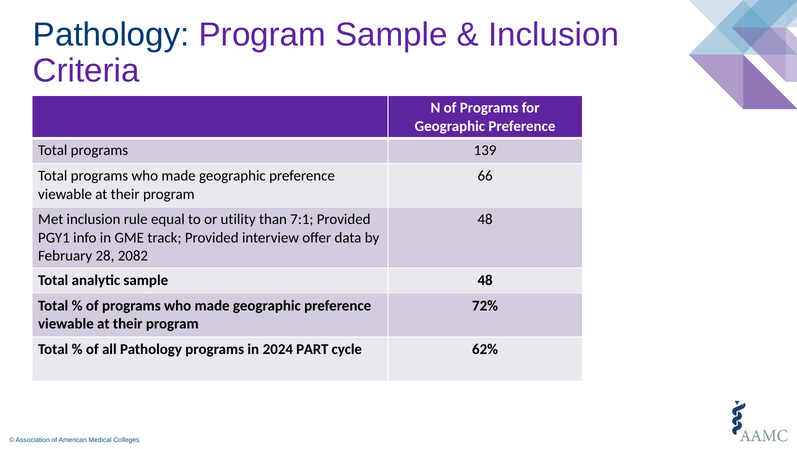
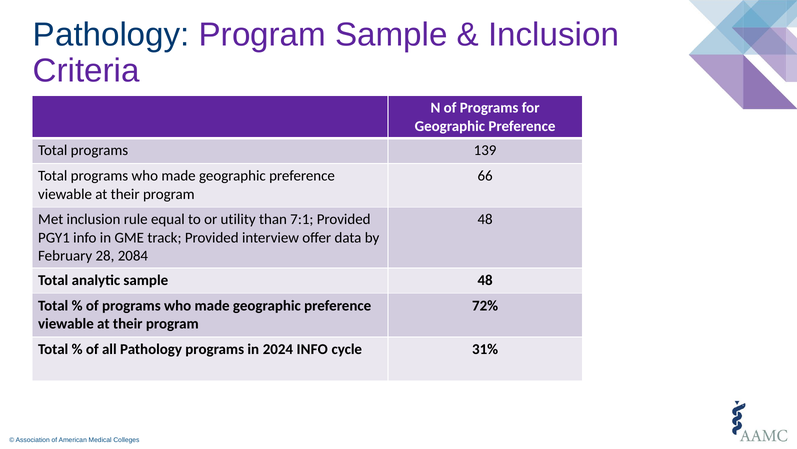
2082: 2082 -> 2084 (133, 256)
2024 PART: PART -> INFO (312, 349)
62%: 62% -> 31% (485, 349)
